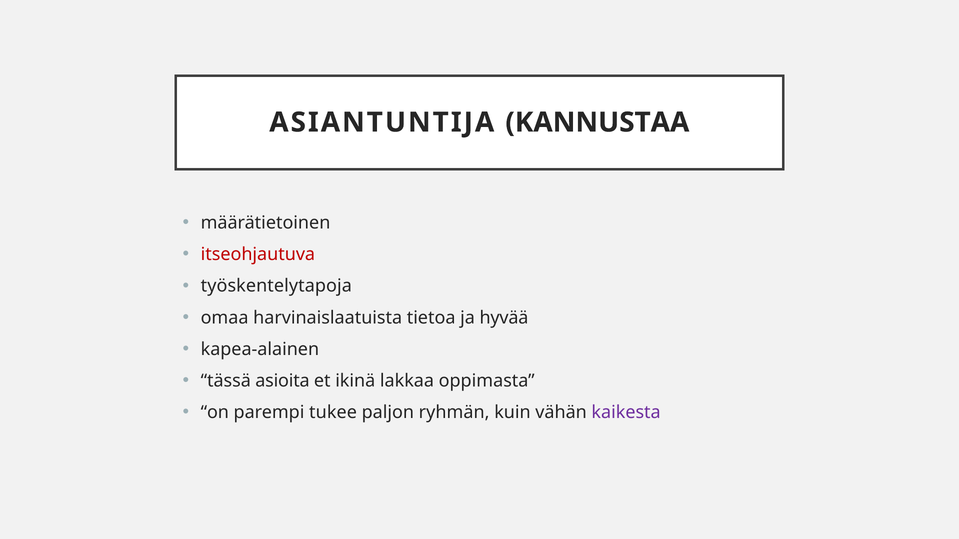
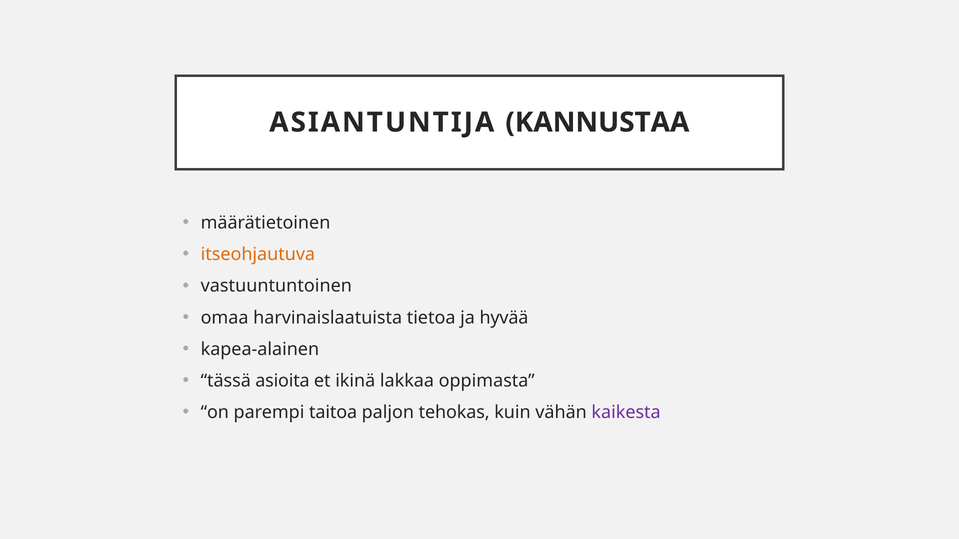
itseohjautuva colour: red -> orange (258, 255)
työskentelytapoja: työskentelytapoja -> vastuuntuntoinen (276, 286)
tukee: tukee -> taitoa (333, 413)
ryhmän: ryhmän -> tehokas (454, 413)
